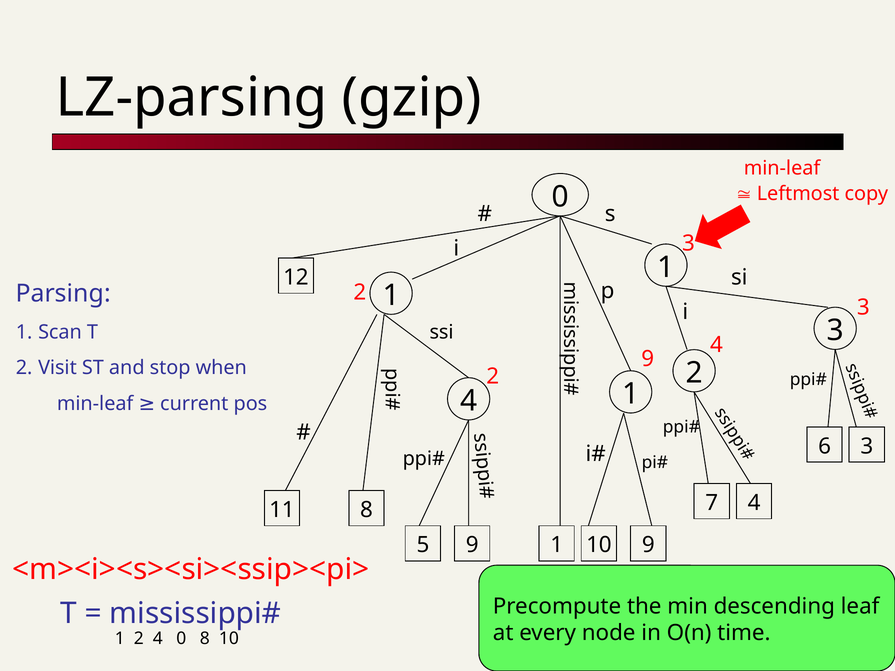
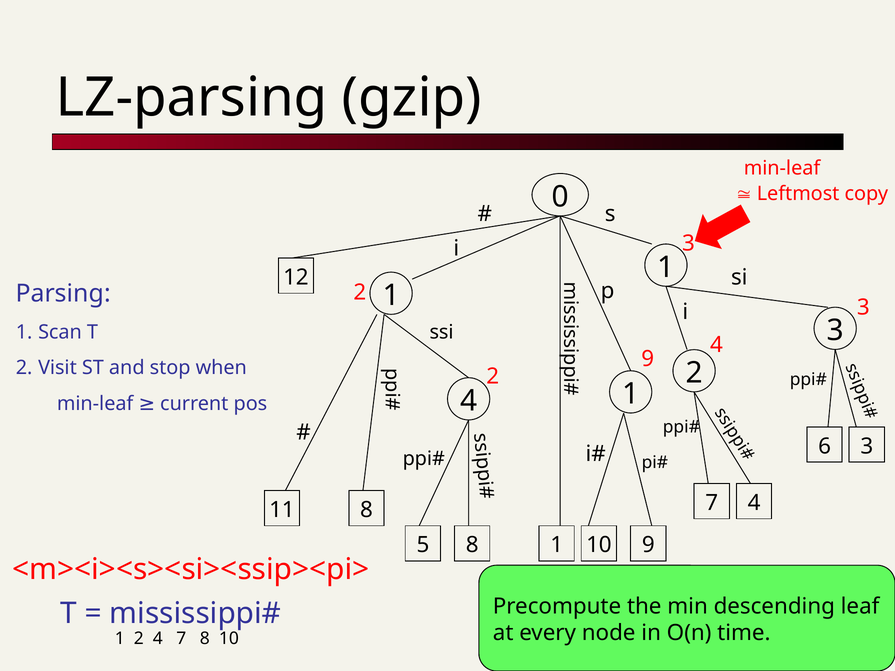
5 9: 9 -> 8 (472, 545)
4 0: 0 -> 7 (181, 639)
